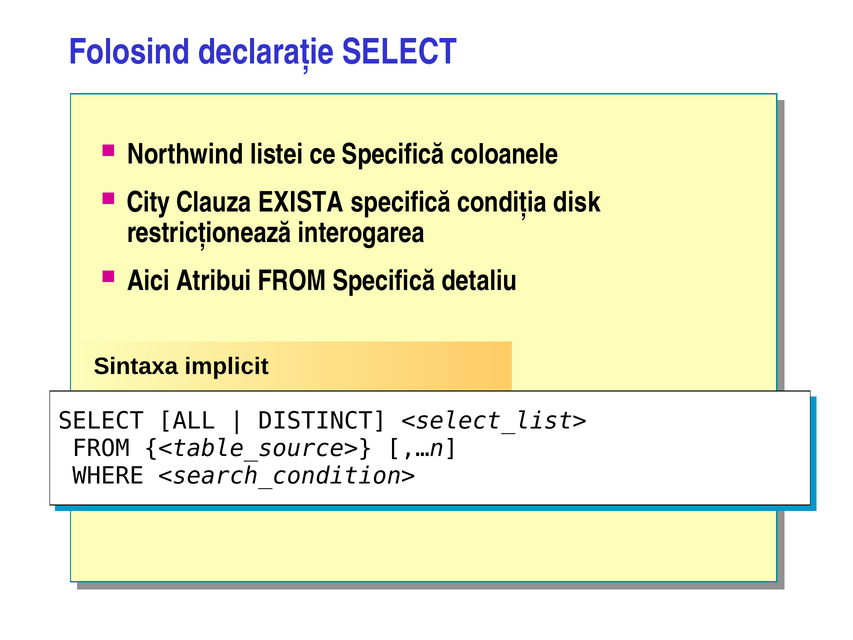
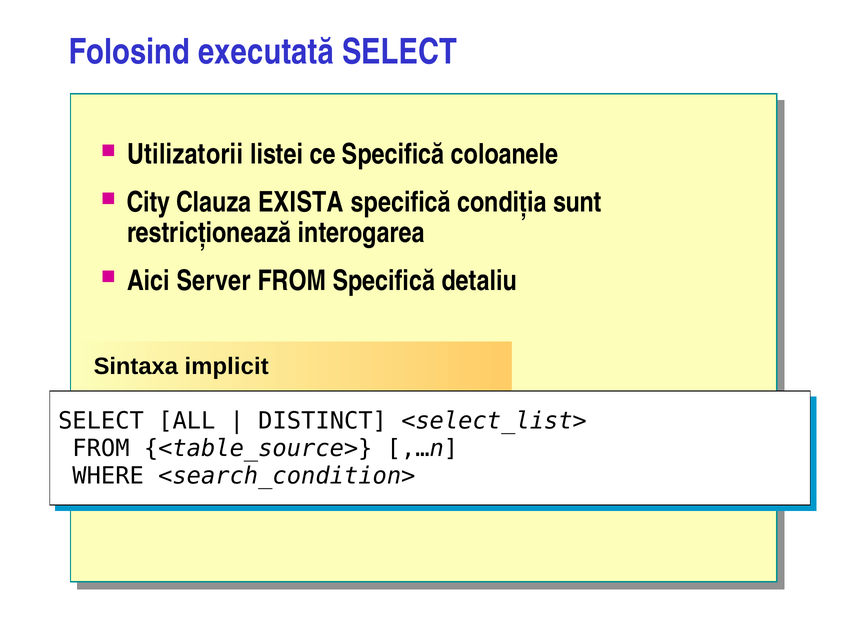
declarație: declarație -> executată (266, 52)
Northwind: Northwind -> Utilizatorii (185, 155)
disk: disk -> sunt (577, 202)
Atribui: Atribui -> Server (214, 281)
